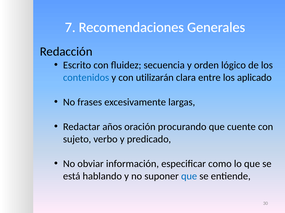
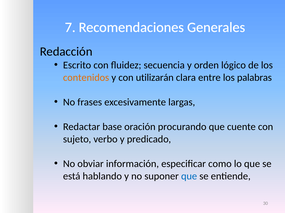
contenidos colour: blue -> orange (86, 78)
aplicado: aplicado -> palabras (254, 78)
años: años -> base (112, 127)
